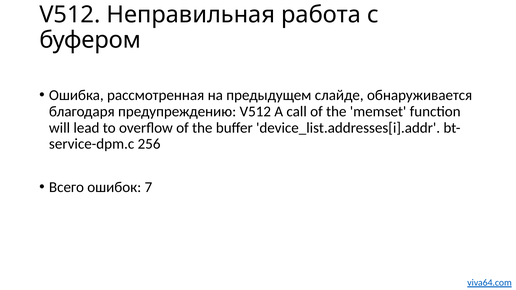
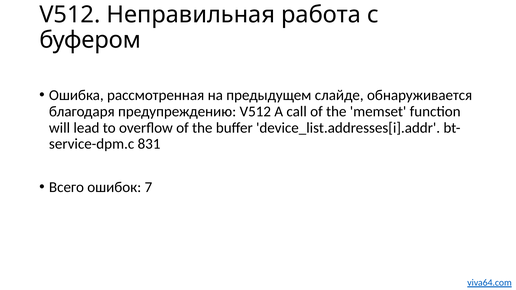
256: 256 -> 831 (149, 144)
